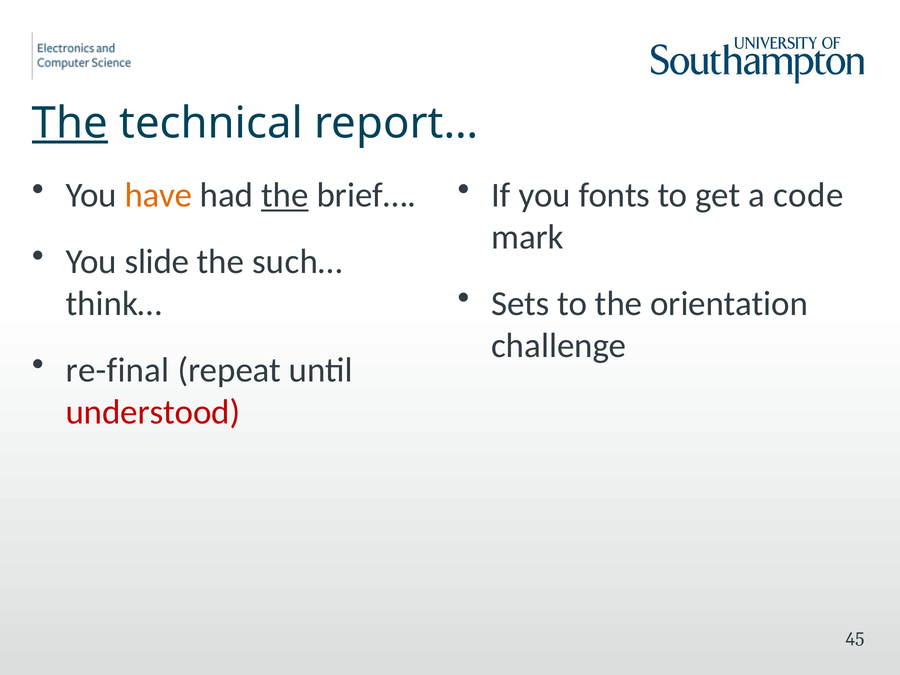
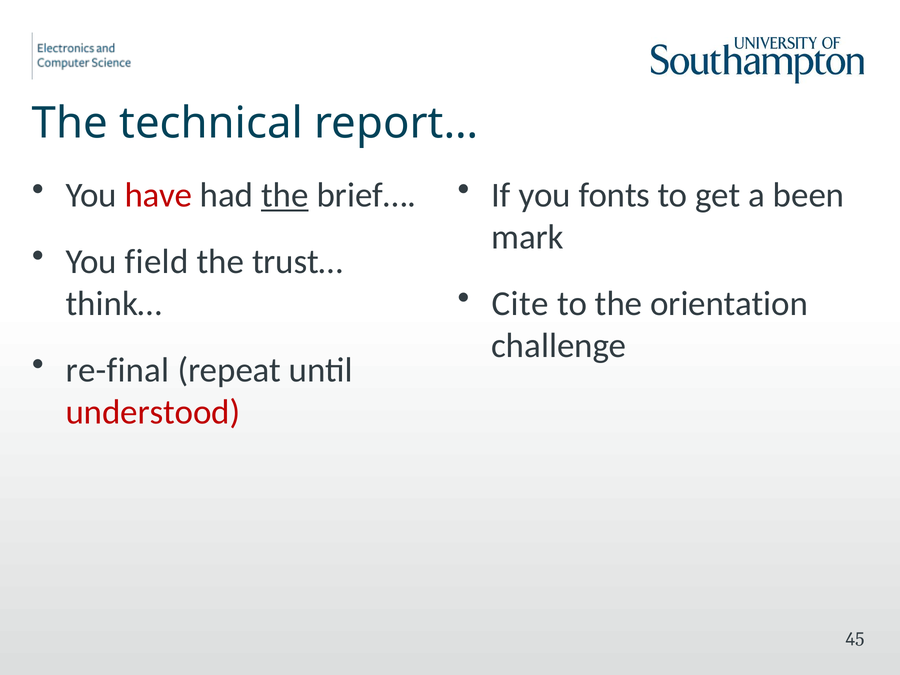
The underline: present -> none (70, 123)
have colour: orange -> red (159, 195)
code: code -> been (809, 195)
slide: slide -> field (157, 262)
such…: such… -> trust… (297, 262)
Sets: Sets -> Cite (520, 304)
